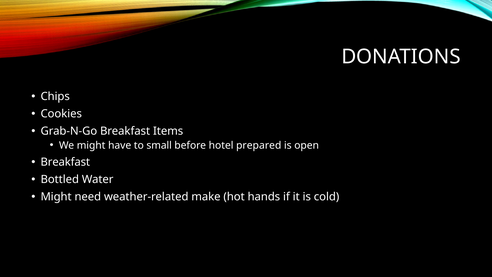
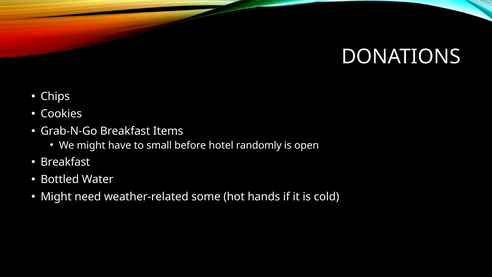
prepared: prepared -> randomly (259, 145)
make: make -> some (206, 197)
